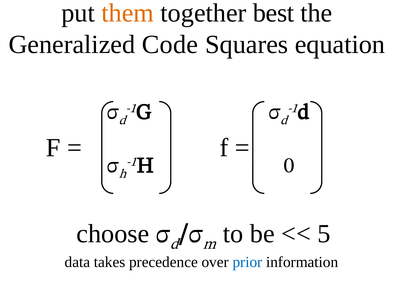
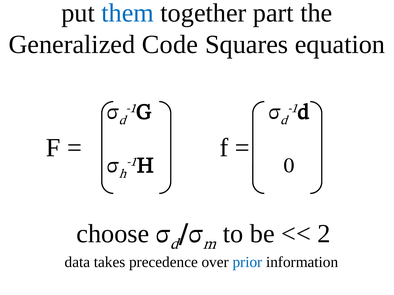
them colour: orange -> blue (128, 13)
best: best -> part (273, 13)
5: 5 -> 2 (324, 234)
